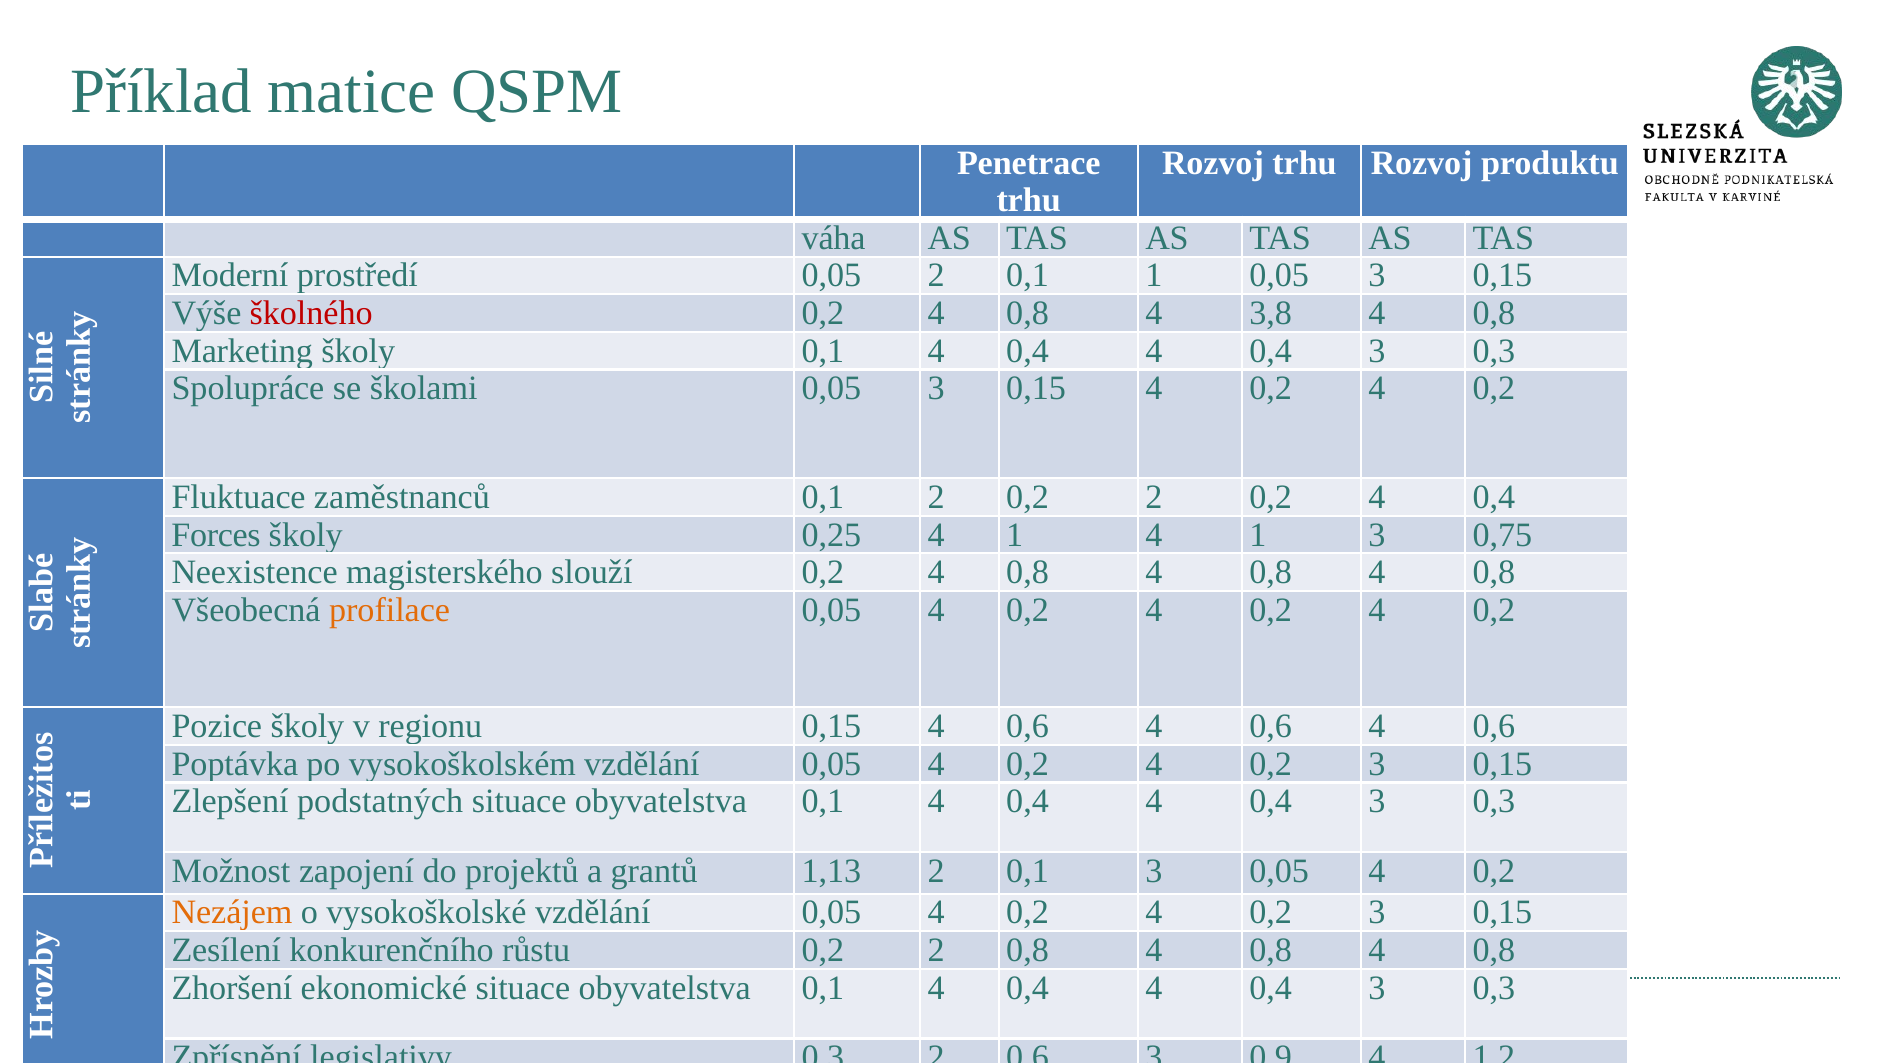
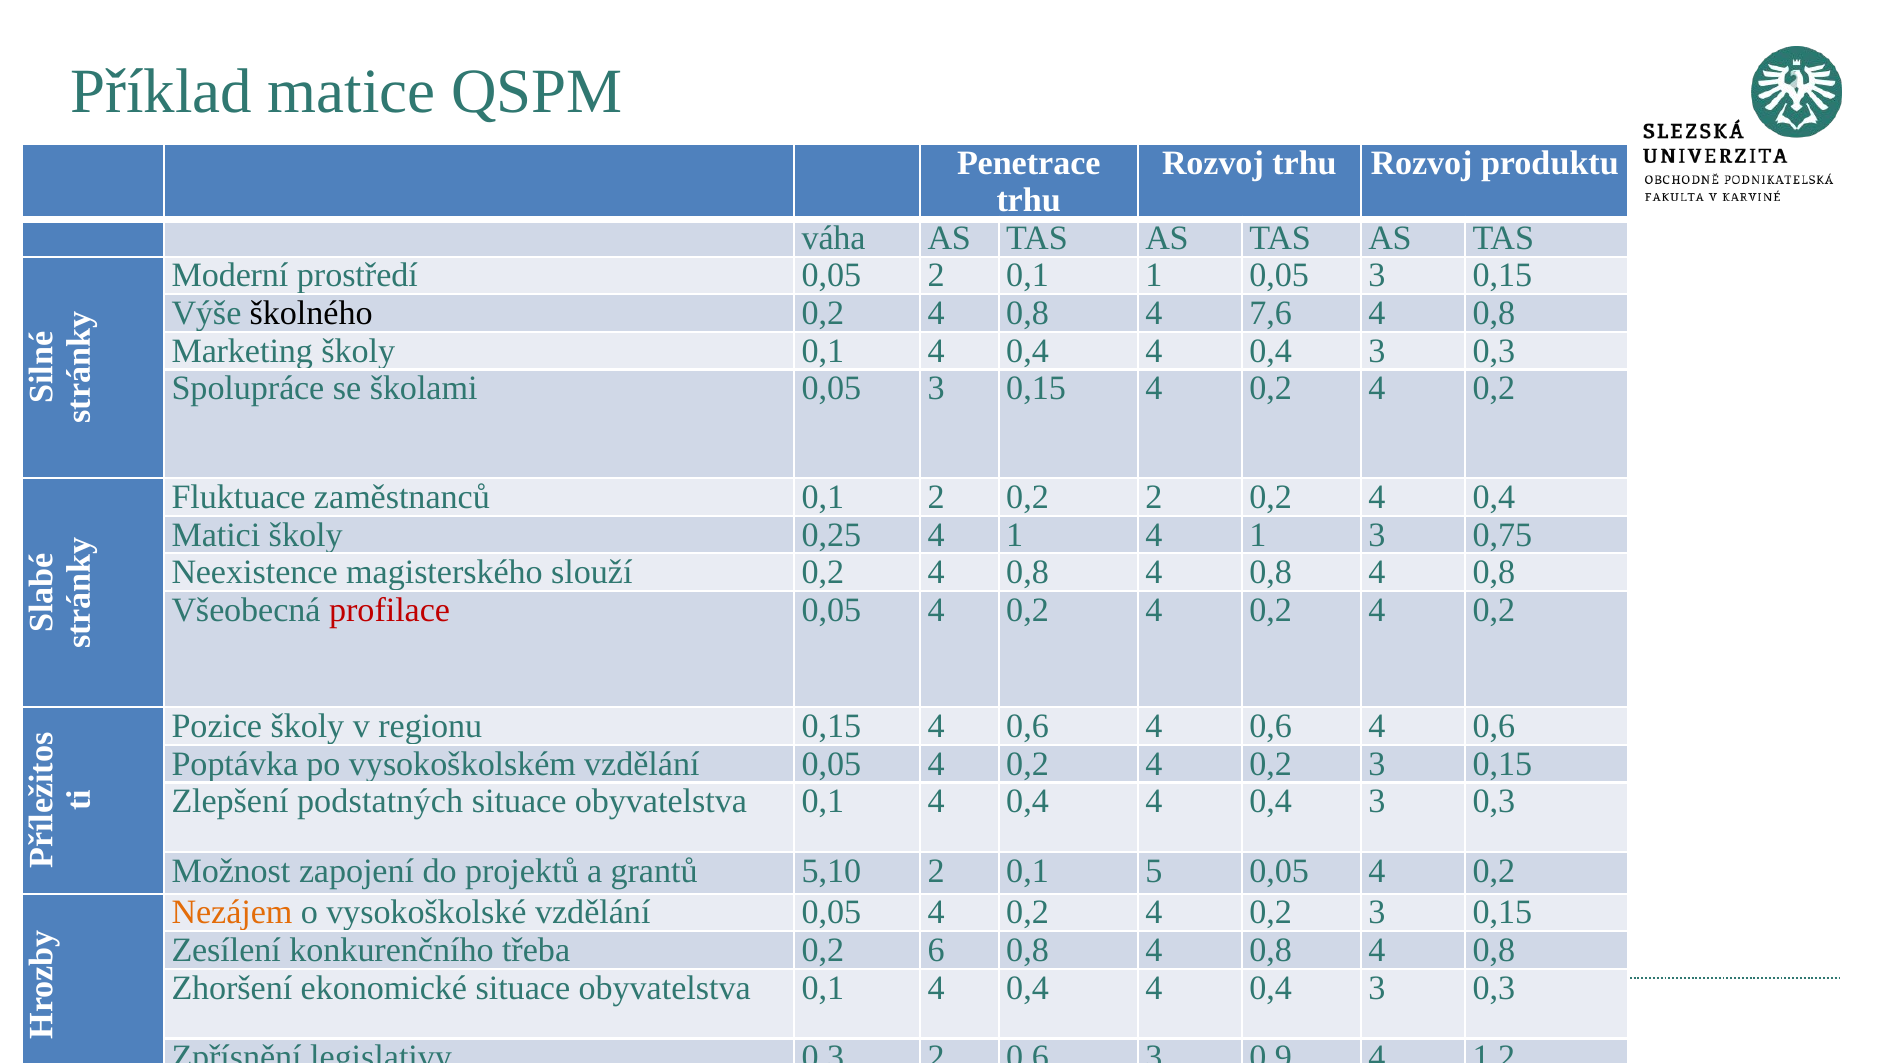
školného colour: red -> black (311, 313)
3,8: 3,8 -> 7,6 (1271, 313)
Forces: Forces -> Matici (216, 535)
profilace colour: orange -> red (390, 610)
1,13: 1,13 -> 5,10 (831, 871)
0,1 3: 3 -> 5 (1154, 871)
růstu: růstu -> třeba (536, 950)
2: 2 -> 6 (936, 950)
